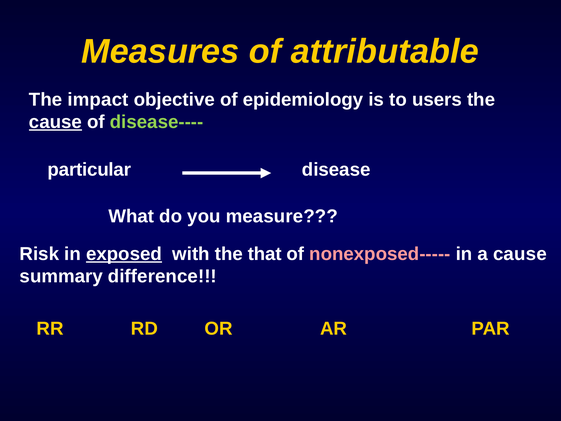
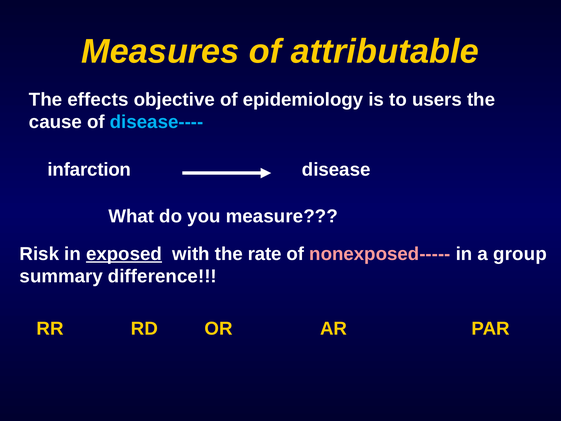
impact: impact -> effects (98, 99)
cause underline: present -> none (55, 122)
disease---- colour: light green -> light blue (157, 122)
particular: particular -> infarction (89, 170)
that: that -> rate (265, 254)
a cause: cause -> group (520, 254)
